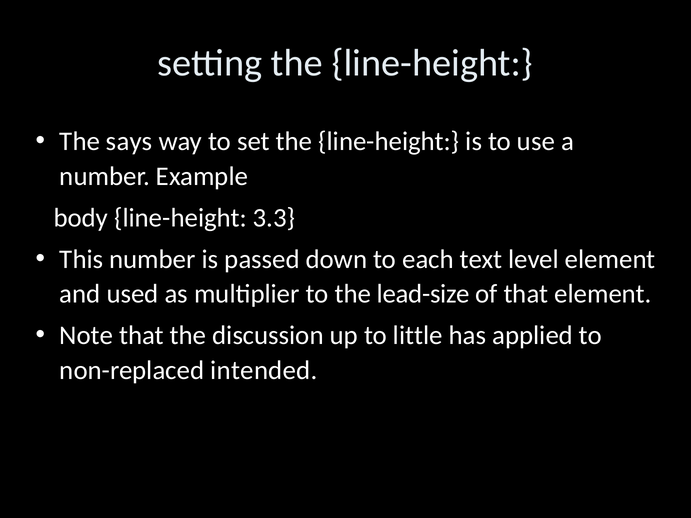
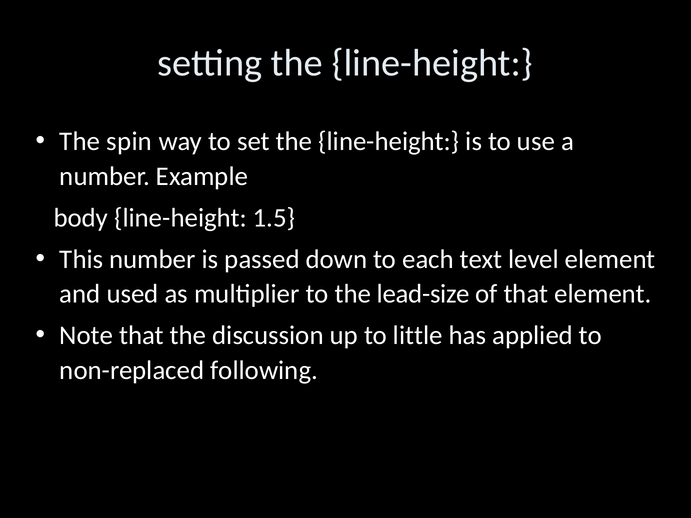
says: says -> spin (129, 141)
3.3: 3.3 -> 1.5 (274, 218)
intended: intended -> following (264, 371)
